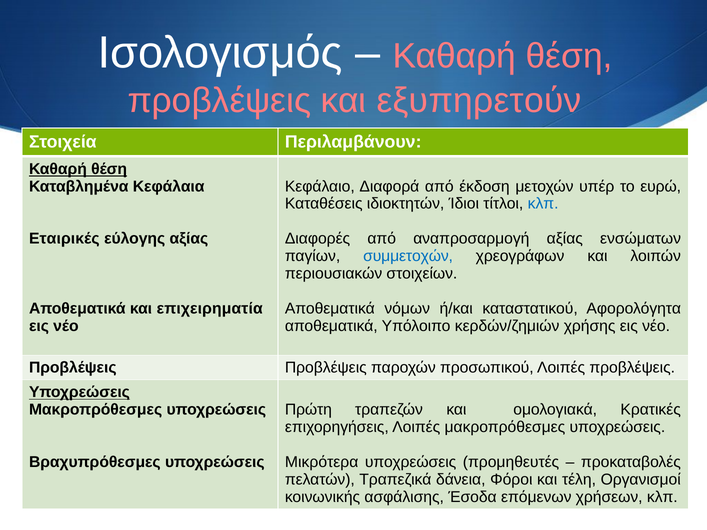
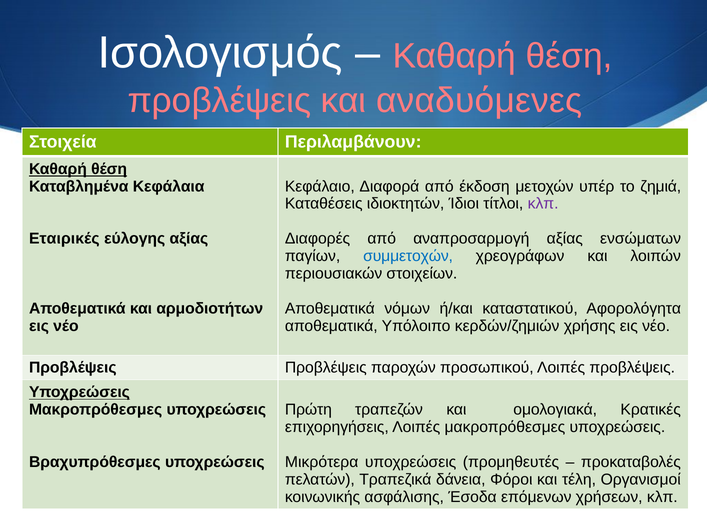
εξυπηρετούν: εξυπηρετούν -> αναδυόμενες (479, 100)
ευρώ: ευρώ -> ζημιά (661, 186)
κλπ colour: blue -> purple (543, 204)
επιχειρηματία: επιχειρηματία -> αρμοδιοτήτων (210, 309)
